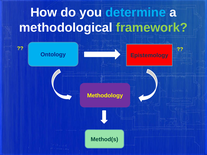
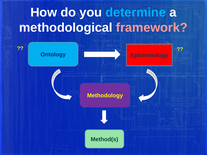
framework colour: light green -> pink (152, 28)
